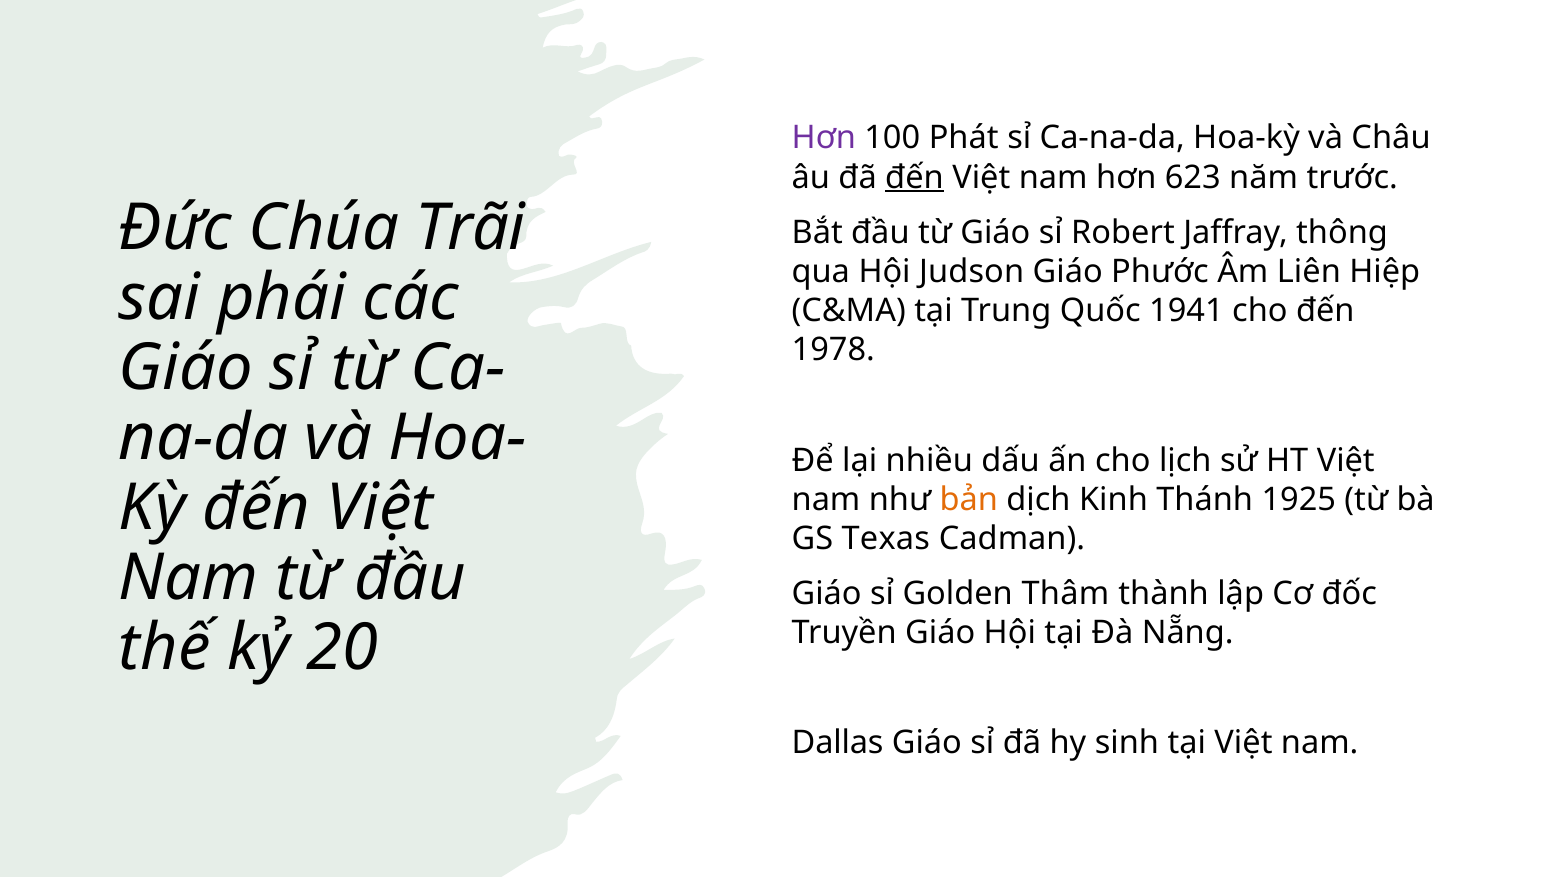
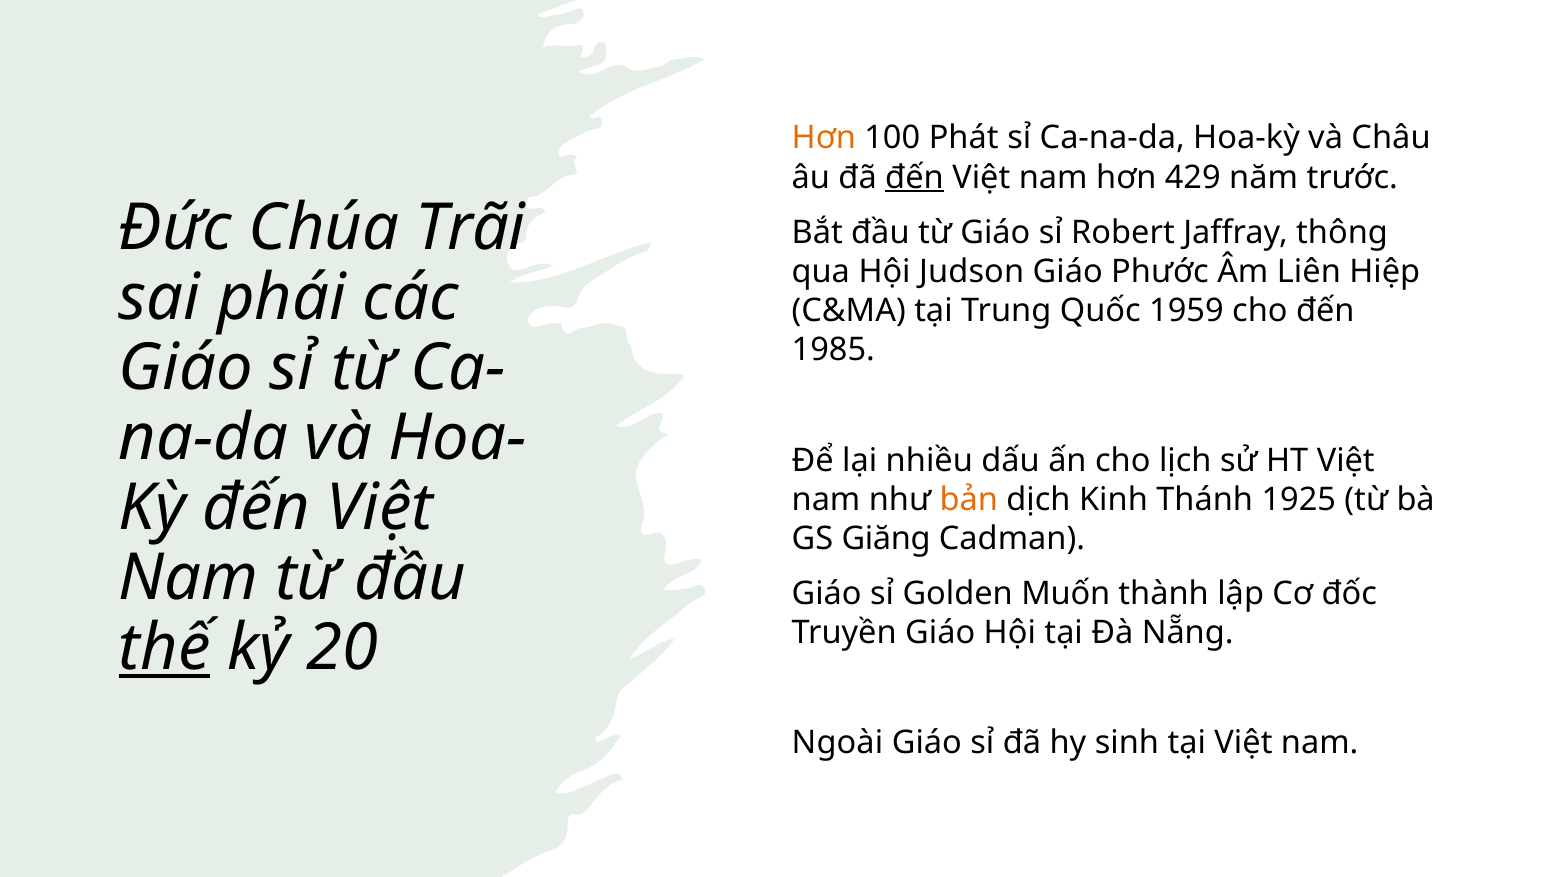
Hơn colour: purple -> orange (824, 138)
623: 623 -> 429 (1193, 177)
1941: 1941 -> 1959 (1186, 311)
1978: 1978 -> 1985 (833, 350)
Texas: Texas -> Giăng (886, 539)
Thâm: Thâm -> Muốn (1066, 594)
thế underline: none -> present (165, 649)
Dallas: Dallas -> Ngoài (837, 744)
